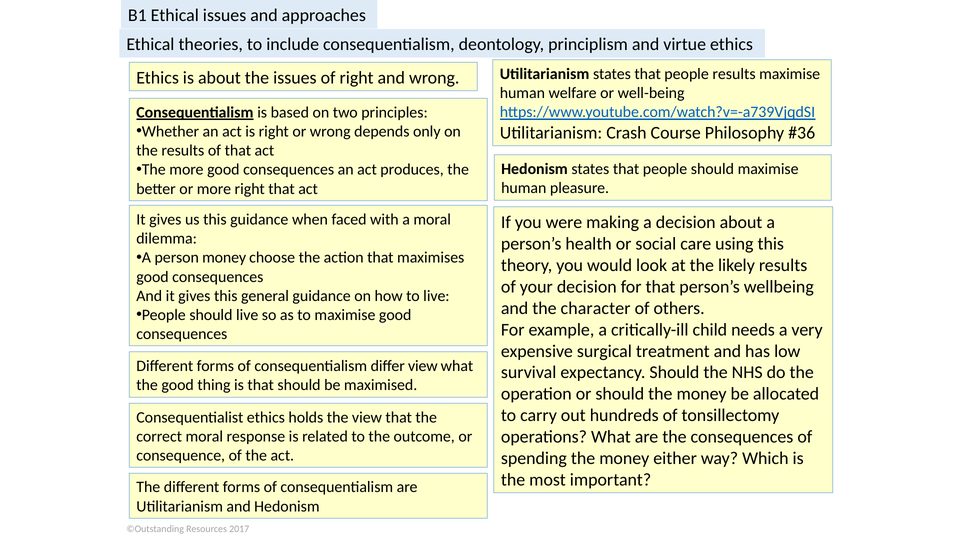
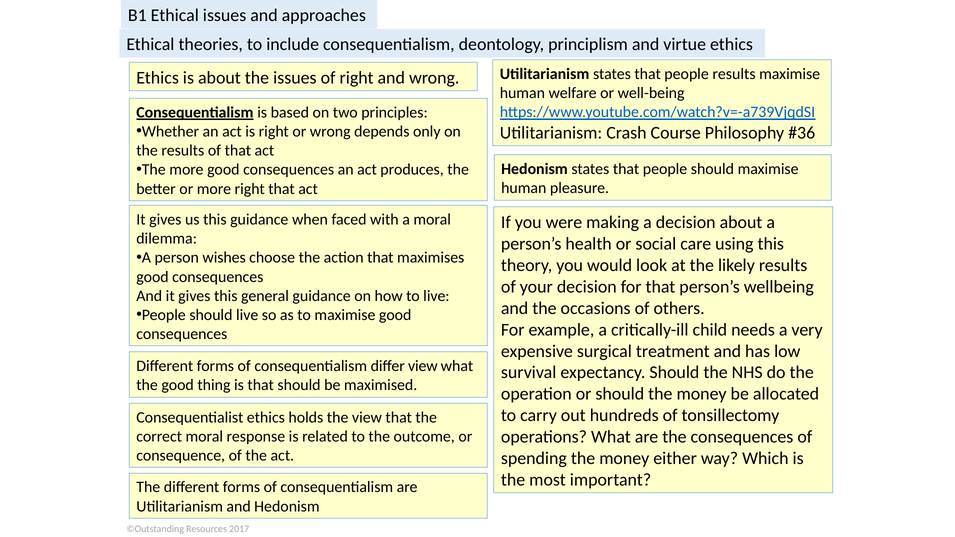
person money: money -> wishes (224, 258)
character: character -> occasions (596, 308)
